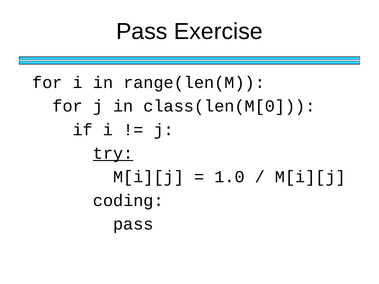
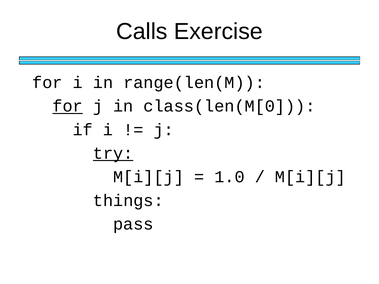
Pass: Pass -> Calls (142, 32)
for underline: none -> present (68, 106)
coding: coding -> things (128, 201)
